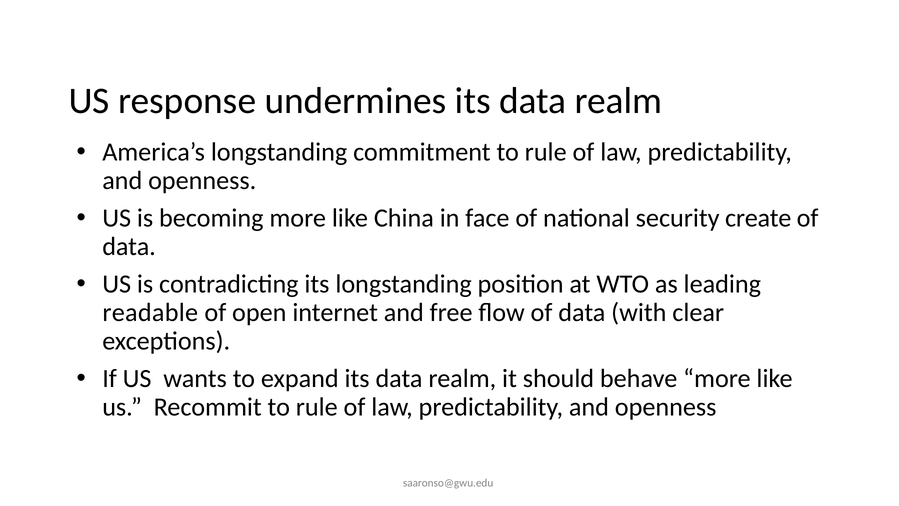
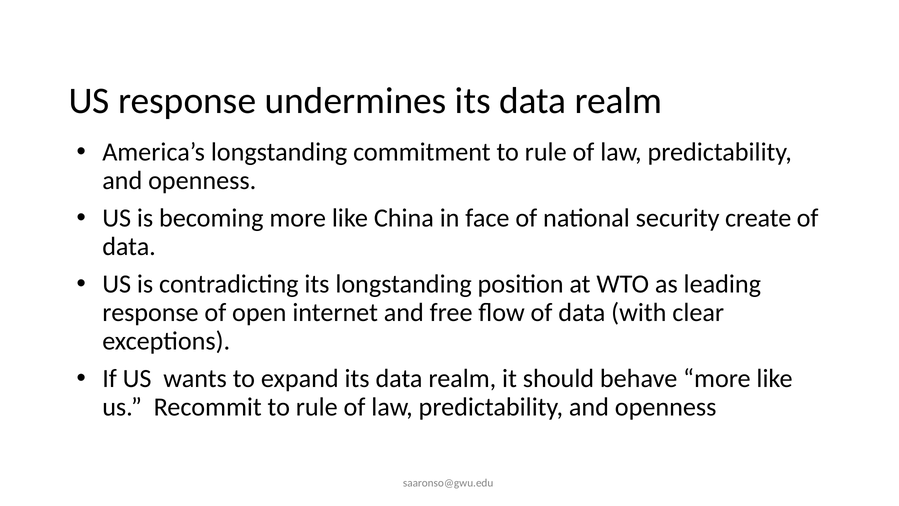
readable: readable -> response (150, 312)
